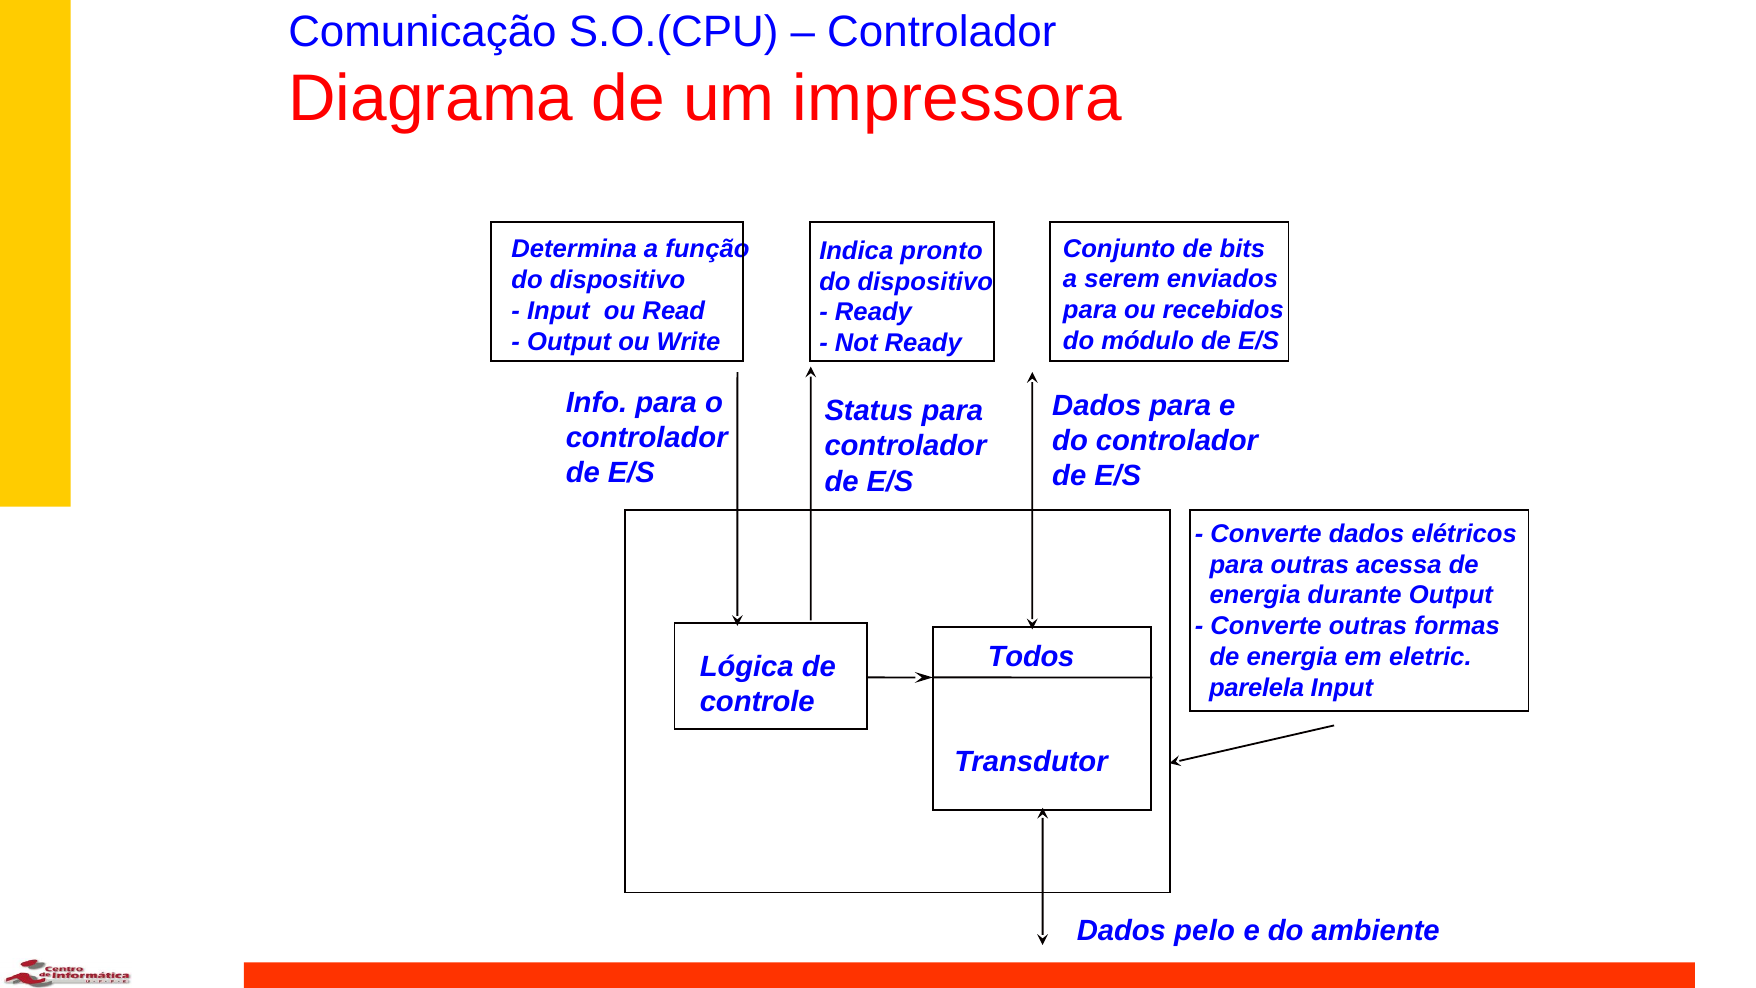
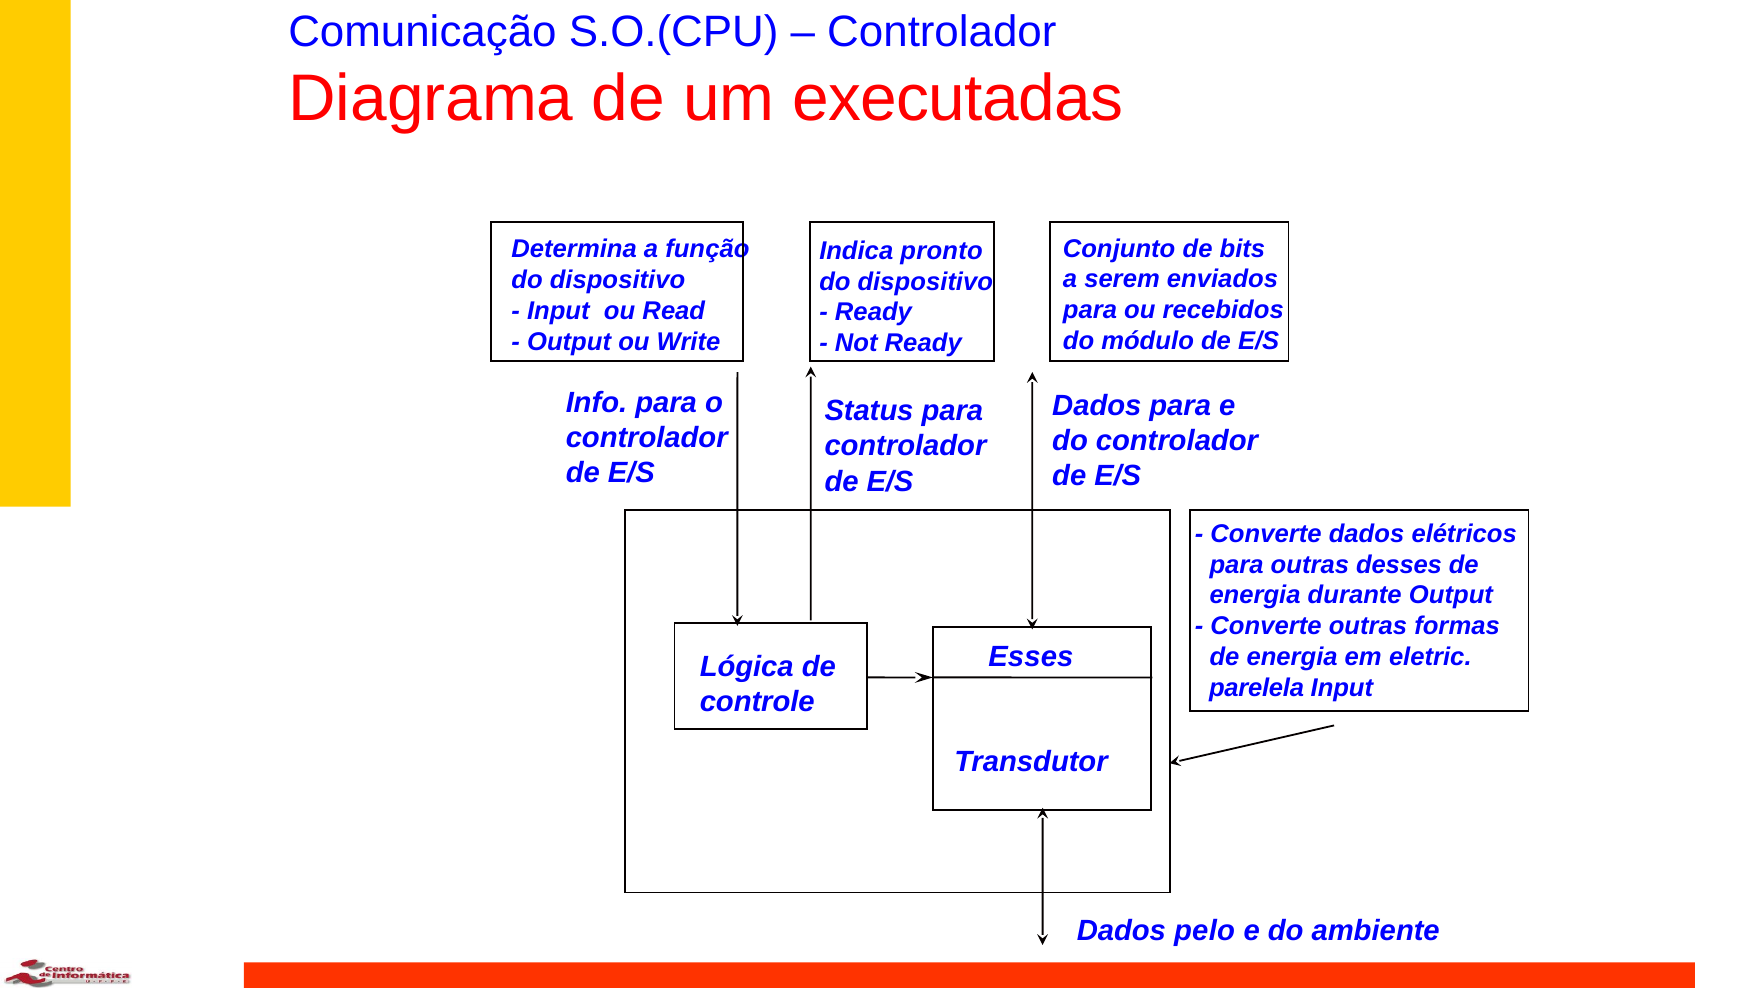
impressora: impressora -> executadas (958, 99)
acessa: acessa -> desses (1399, 565)
Todos: Todos -> Esses (1031, 657)
